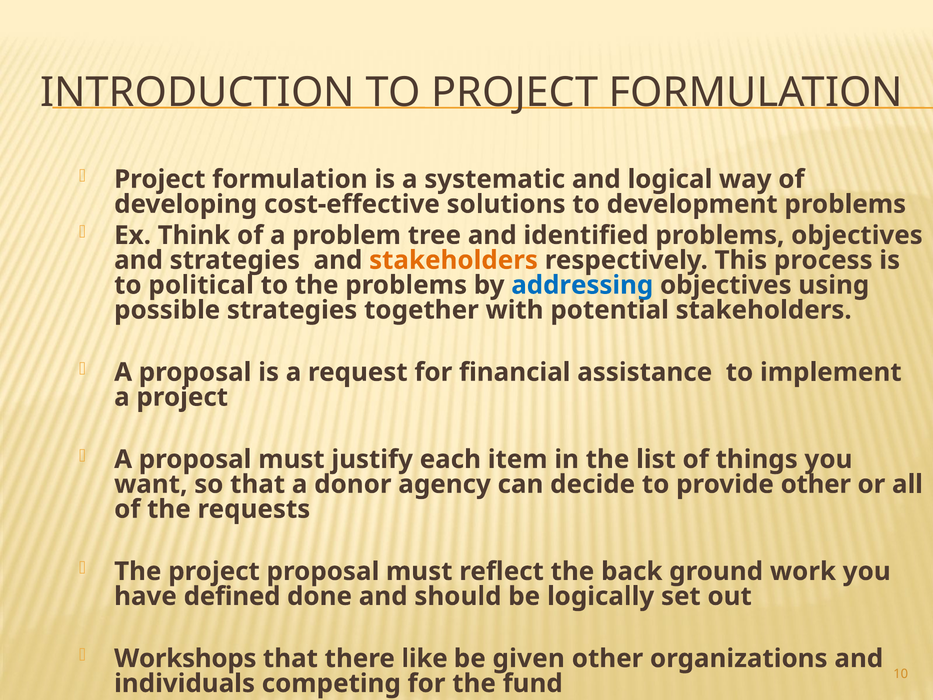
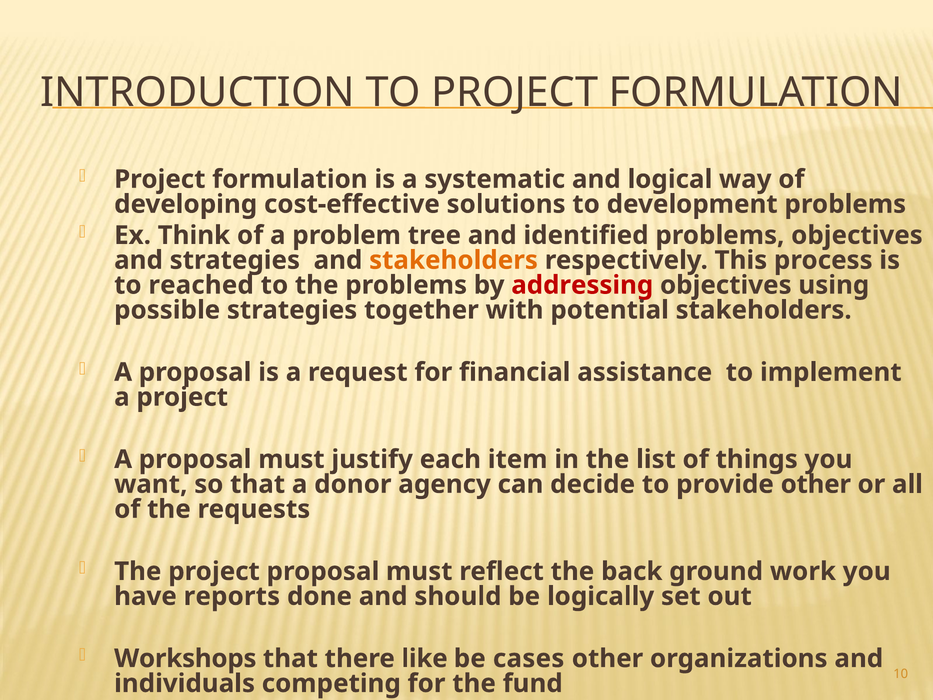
political: political -> reached (201, 285)
addressing colour: blue -> red (582, 285)
defined: defined -> reports (232, 596)
given: given -> cases (529, 658)
